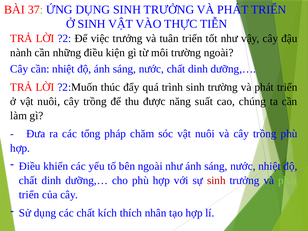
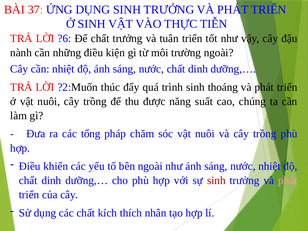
?2: ?2 -> ?6 (64, 39)
Để việc: việc -> chất (100, 39)
sinh trường: trường -> thoáng (223, 87)
phát colour: light green -> pink (288, 180)
